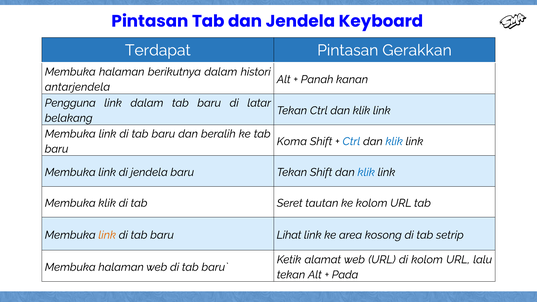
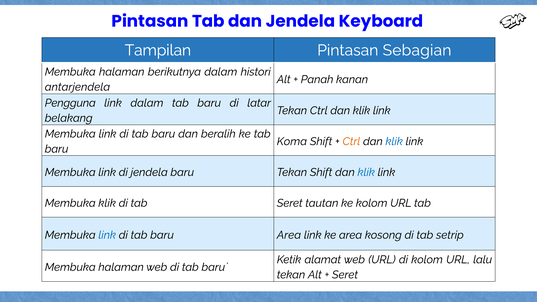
Terdapat: Terdapat -> Tampilan (158, 50)
Gerakkan: Gerakkan -> Sebagian (417, 50)
Ctrl colour: blue -> orange (351, 141)
link colour: orange -> blue (107, 235)
baru Lihat: Lihat -> Area (289, 235)
Pada: Pada -> Seret (345, 275)
